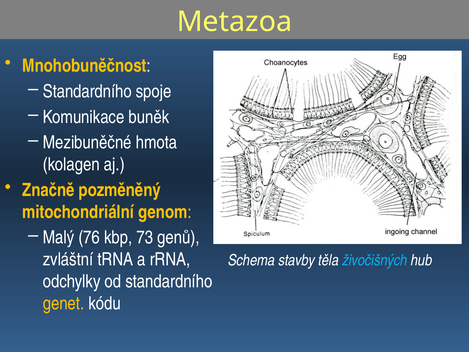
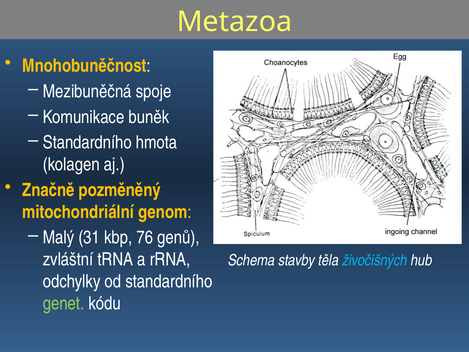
Standardního: Standardního -> Mezibuněčná (87, 91)
Mezibuněčné: Mezibuněčné -> Standardního (87, 143)
76: 76 -> 31 (89, 237)
73: 73 -> 76 (145, 237)
genet colour: yellow -> light green (64, 303)
